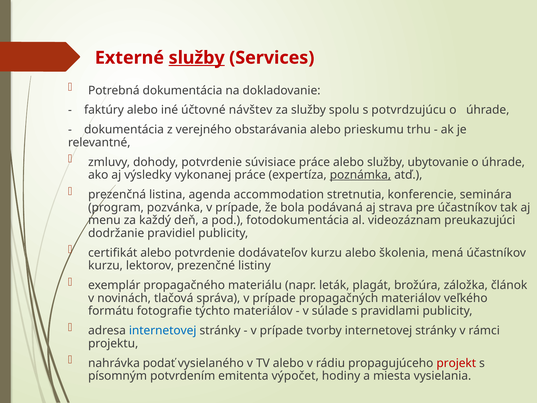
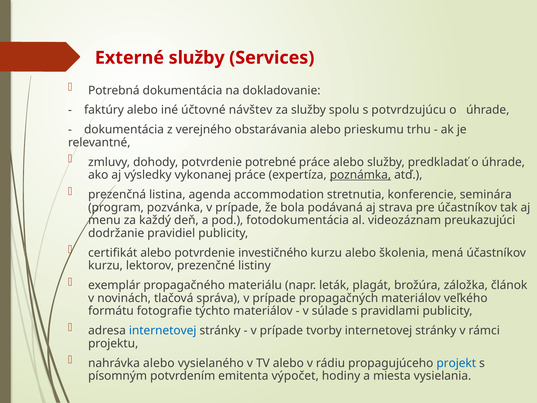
služby underline: present -> none (197, 58)
súvisiace: súvisiace -> potrebné (271, 162)
ubytovanie: ubytovanie -> predkladať (438, 162)
dodávateľov: dodávateľov -> investičného (273, 253)
nahrávka podať: podať -> alebo (159, 363)
projekt colour: red -> blue (456, 363)
